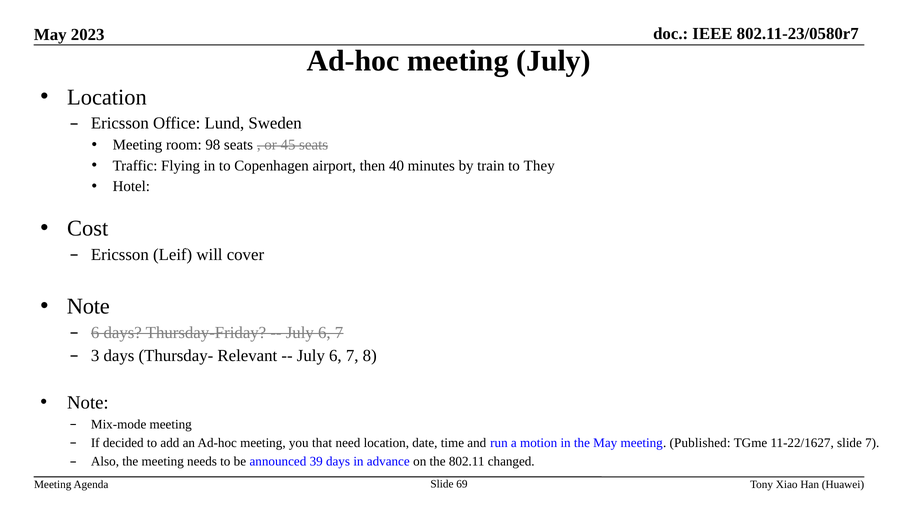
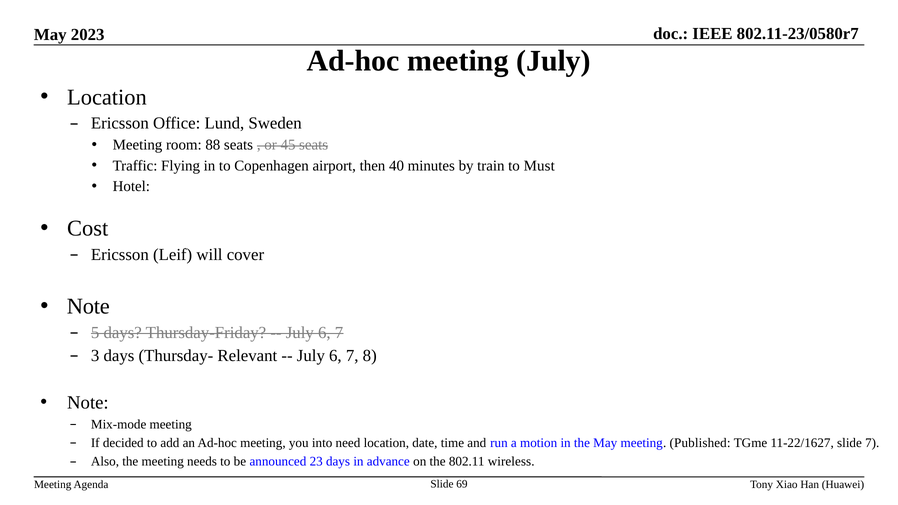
98: 98 -> 88 (213, 145)
They: They -> Must (539, 166)
6: 6 -> 5 (95, 333)
that: that -> into (322, 443)
39: 39 -> 23 (316, 461)
changed: changed -> wireless (511, 461)
